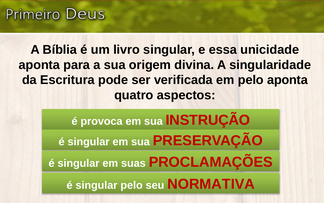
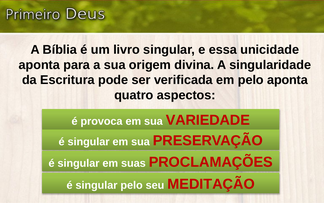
INSTRUÇÃO: INSTRUÇÃO -> VARIEDADE (208, 120)
NORMATIVA: NORMATIVA -> MEDITAÇÃO (211, 184)
